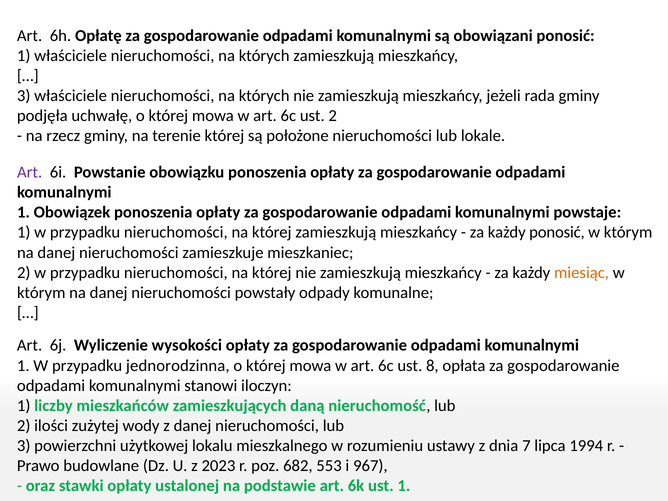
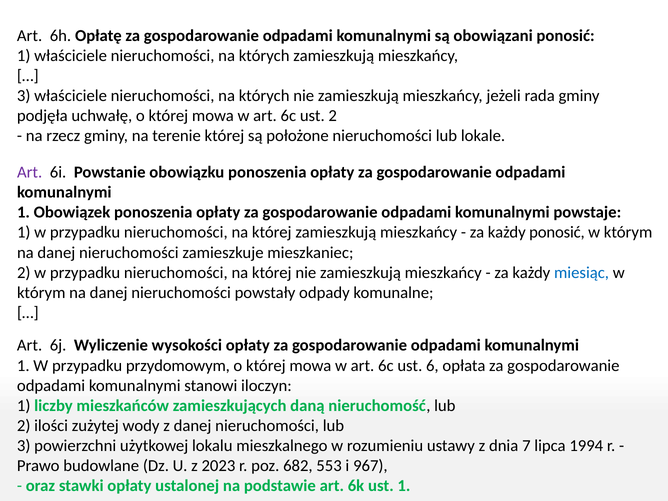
miesiąc colour: orange -> blue (582, 273)
jednorodzinna: jednorodzinna -> przydomowym (178, 365)
8: 8 -> 6 (432, 365)
